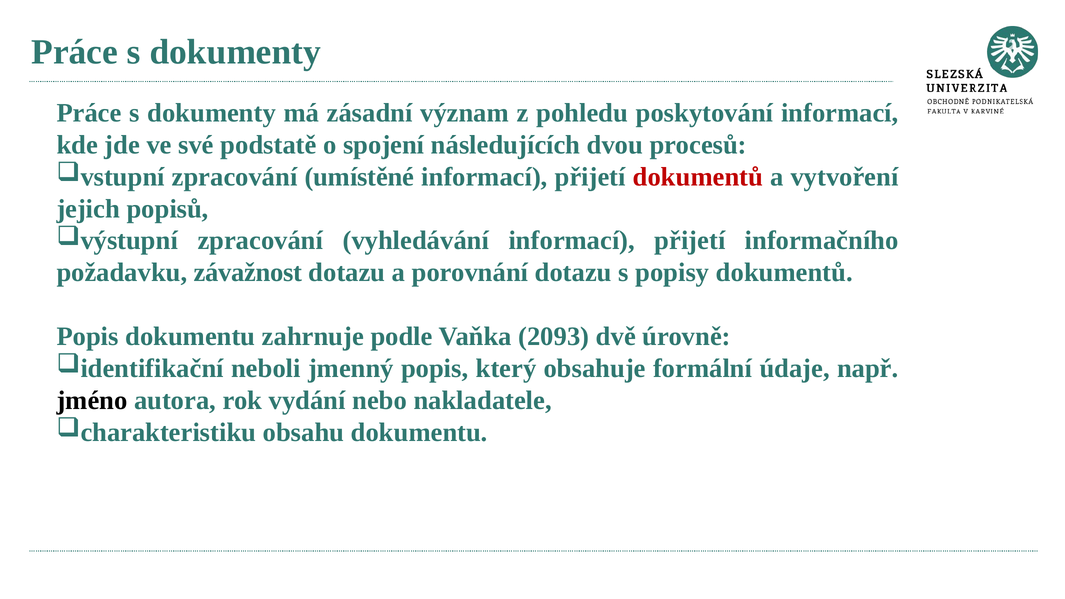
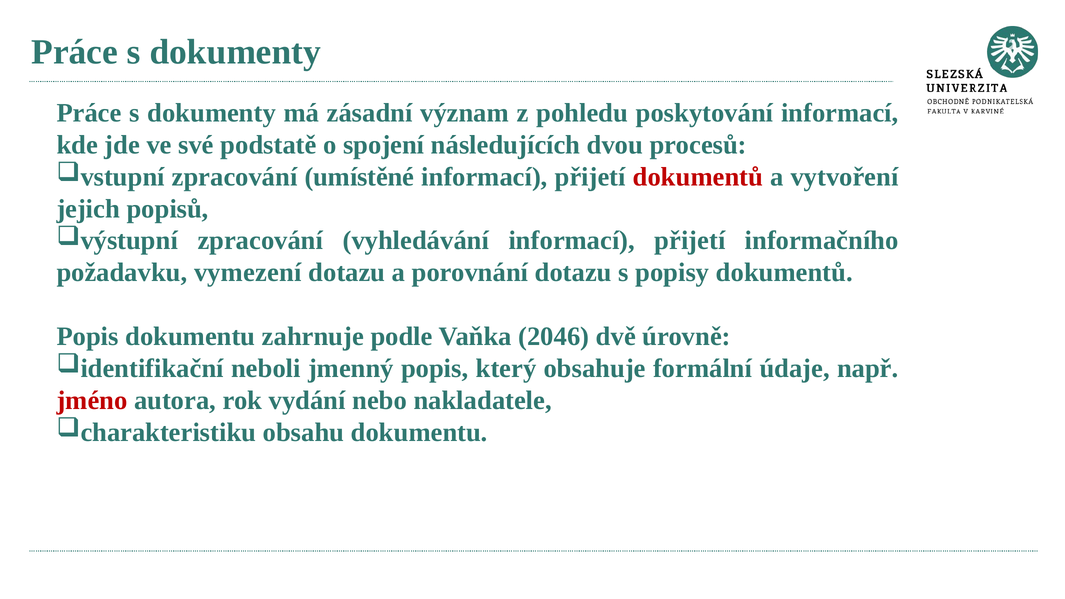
závažnost: závažnost -> vymezení (248, 273)
2093: 2093 -> 2046 (554, 337)
jméno colour: black -> red (92, 400)
